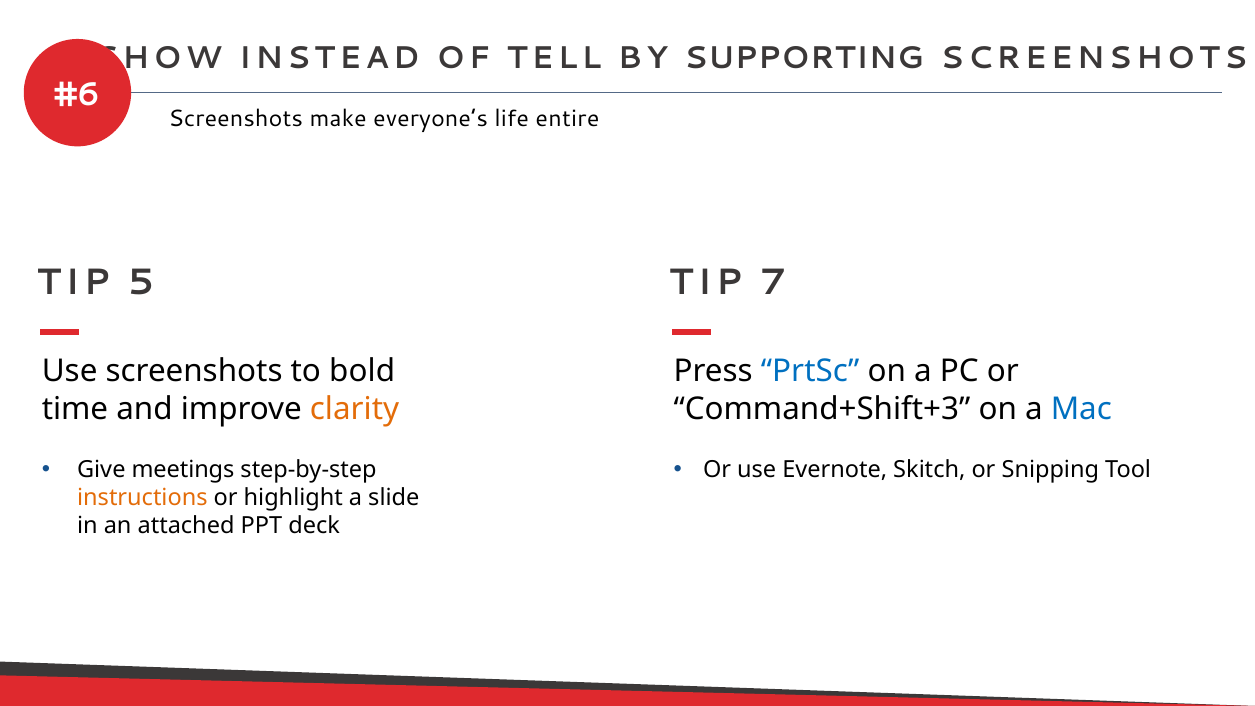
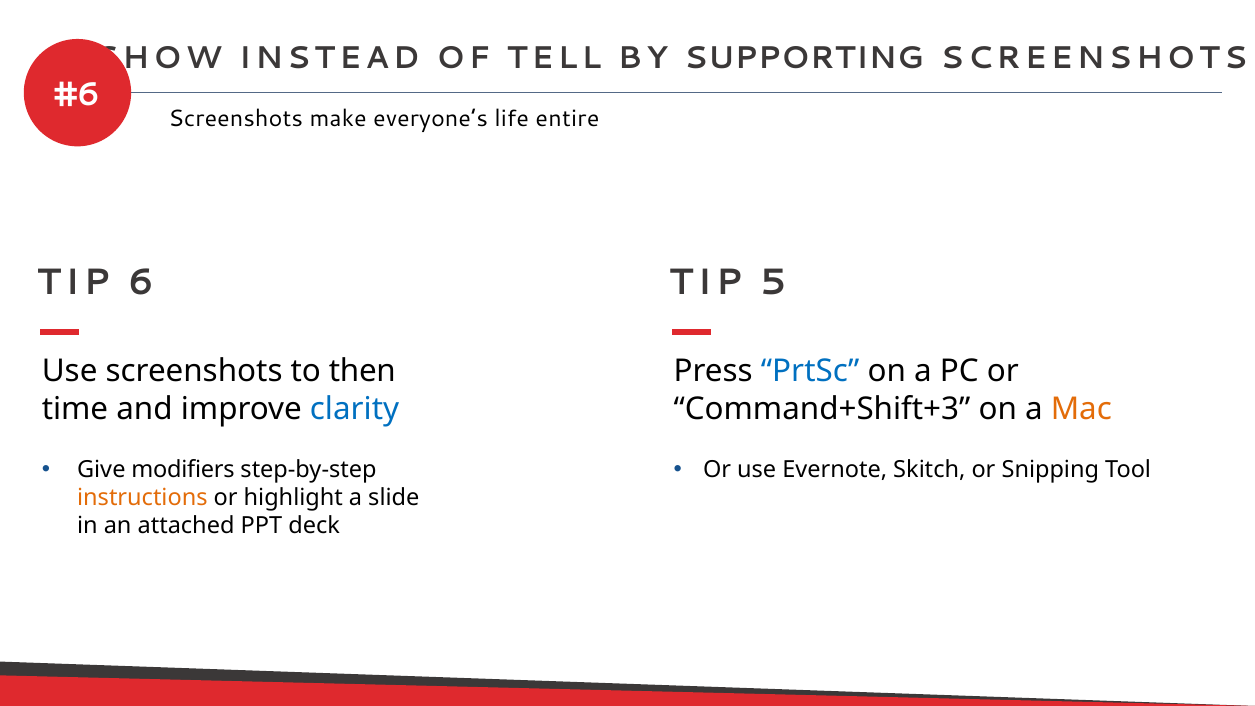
5: 5 -> 6 (141, 282)
7: 7 -> 5 (773, 282)
bold: bold -> then (362, 371)
clarity colour: orange -> blue (355, 409)
Mac colour: blue -> orange (1081, 409)
meetings: meetings -> modifiers (183, 470)
